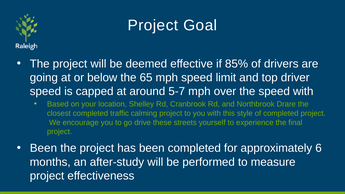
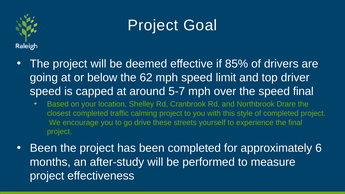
65: 65 -> 62 (146, 78)
speed with: with -> final (303, 91)
